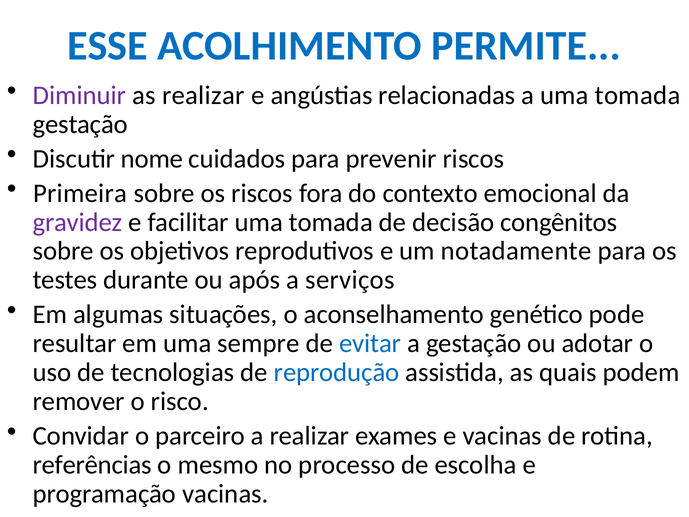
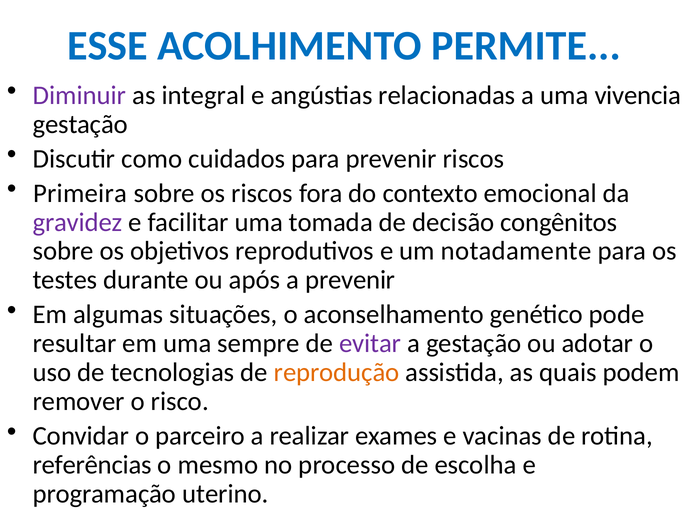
as realizar: realizar -> integral (203, 95)
a uma tomada: tomada -> vivencia (638, 95)
nome: nome -> como (152, 159)
a serviços: serviços -> prevenir (350, 280)
evitar colour: blue -> purple (370, 343)
reprodução colour: blue -> orange (337, 372)
programação vacinas: vacinas -> uterino (225, 494)
